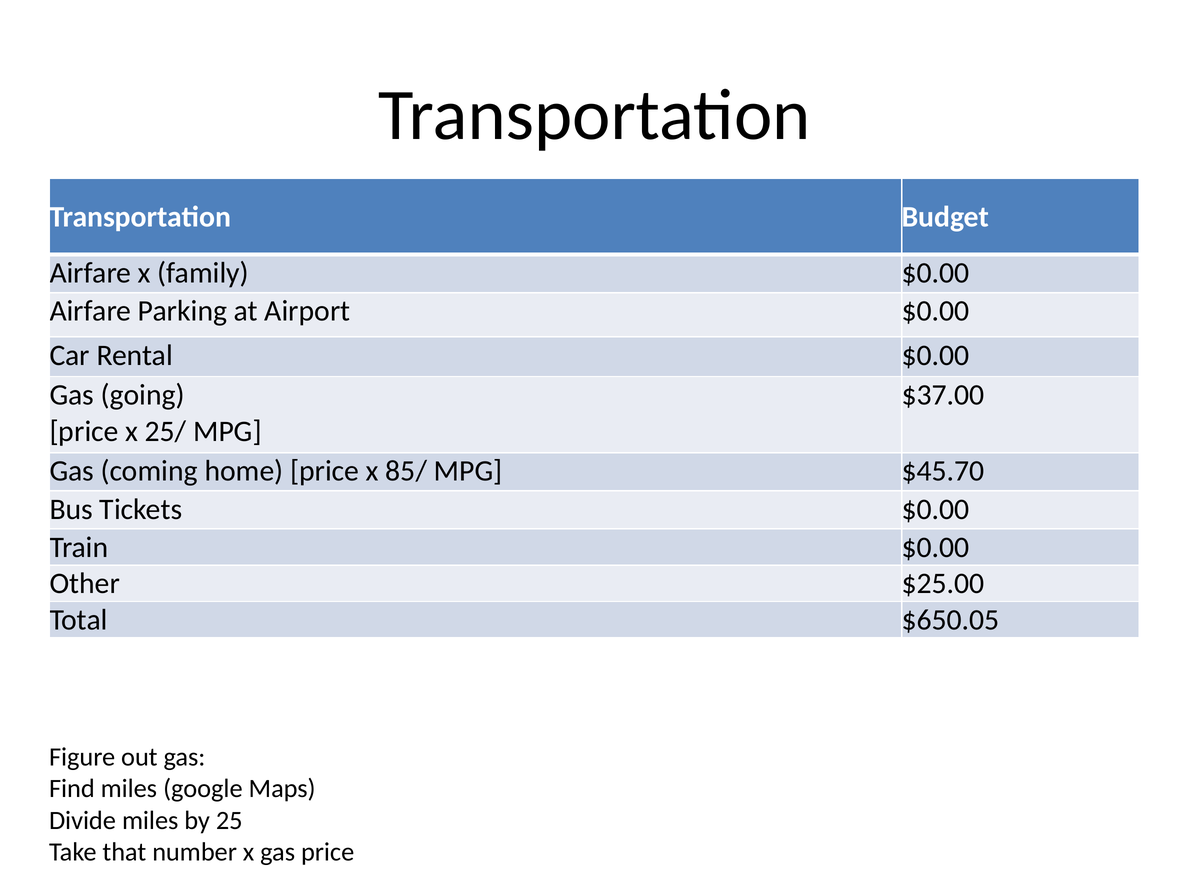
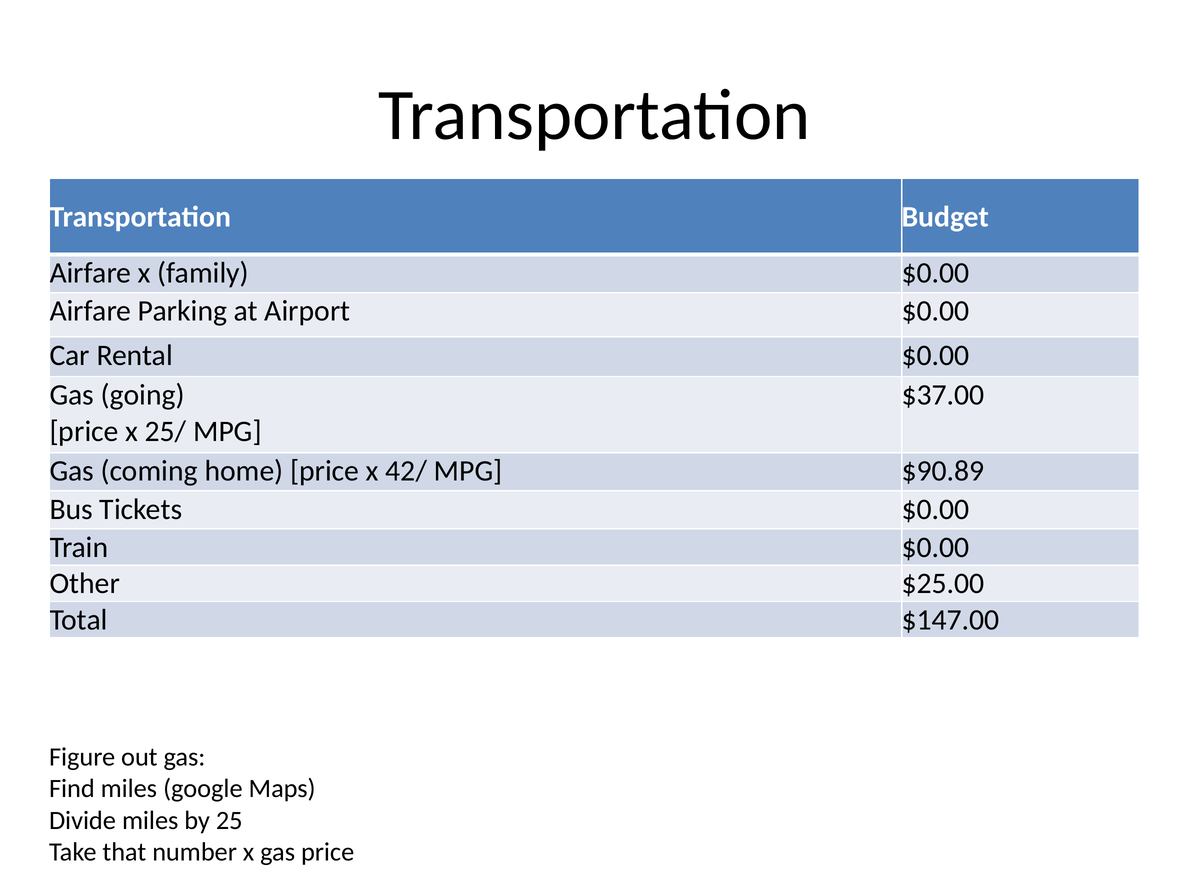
85/: 85/ -> 42/ (406, 471)
$45.70: $45.70 -> $90.89 (943, 471)
$650.05: $650.05 -> $147.00 (950, 620)
